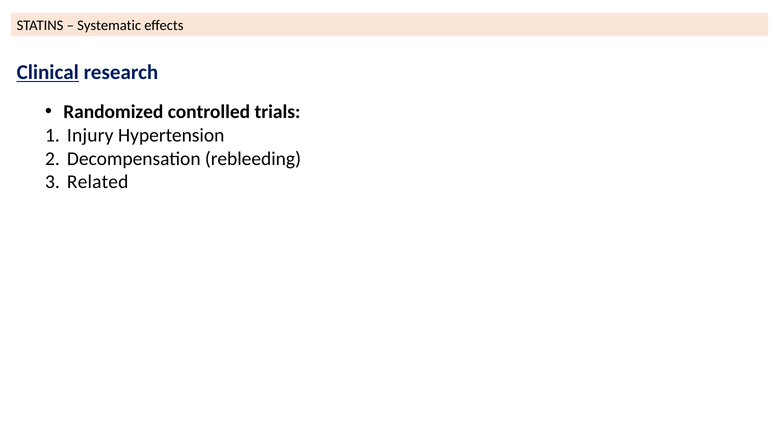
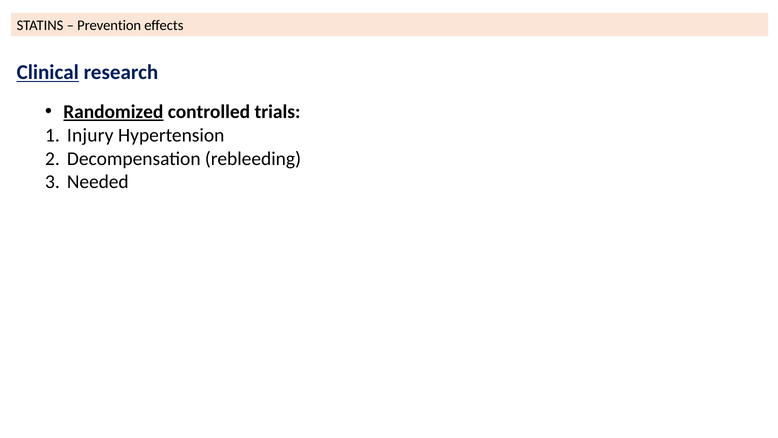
Systematic: Systematic -> Prevention (109, 26)
Randomized underline: none -> present (113, 112)
Related: Related -> Needed (98, 182)
